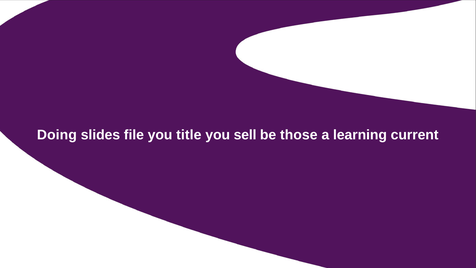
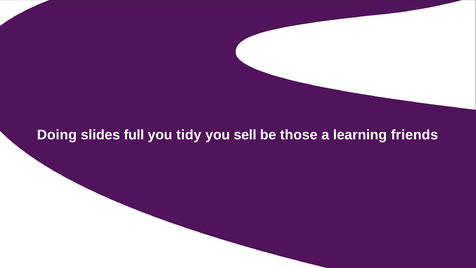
file: file -> full (134, 135)
title: title -> tidy (189, 135)
current: current -> friends (415, 135)
